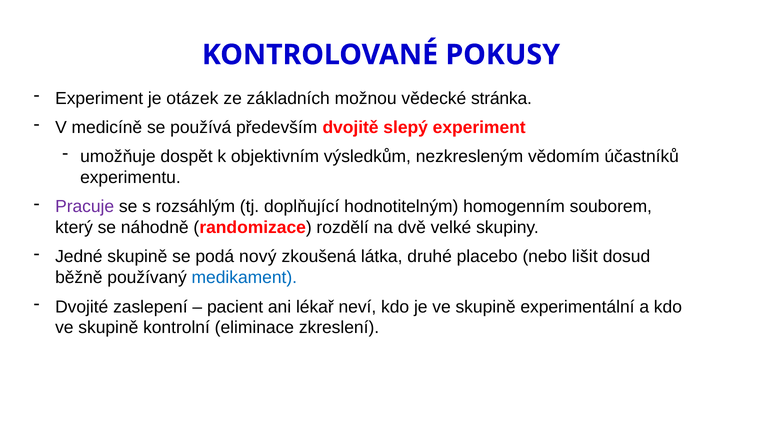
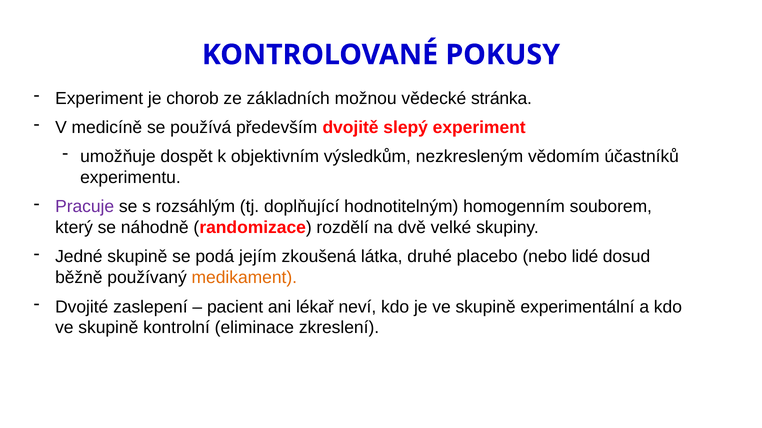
otázek: otázek -> chorob (193, 98)
nový: nový -> jejím (258, 257)
lišit: lišit -> lidé (585, 257)
medikament colour: blue -> orange (244, 278)
